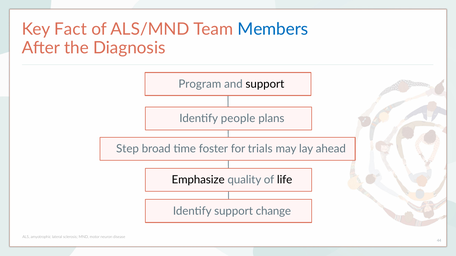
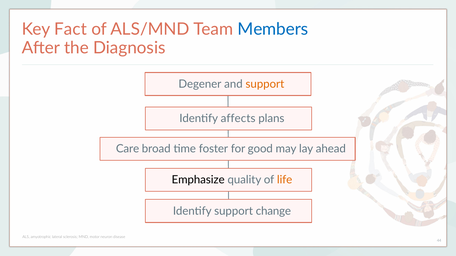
Program: Program -> Degener (200, 84)
support colour: black -> orange (265, 84)
people: people -> affects (238, 119)
Step: Step -> Care (128, 149)
trials: trials -> good (260, 149)
life colour: black -> orange (285, 180)
